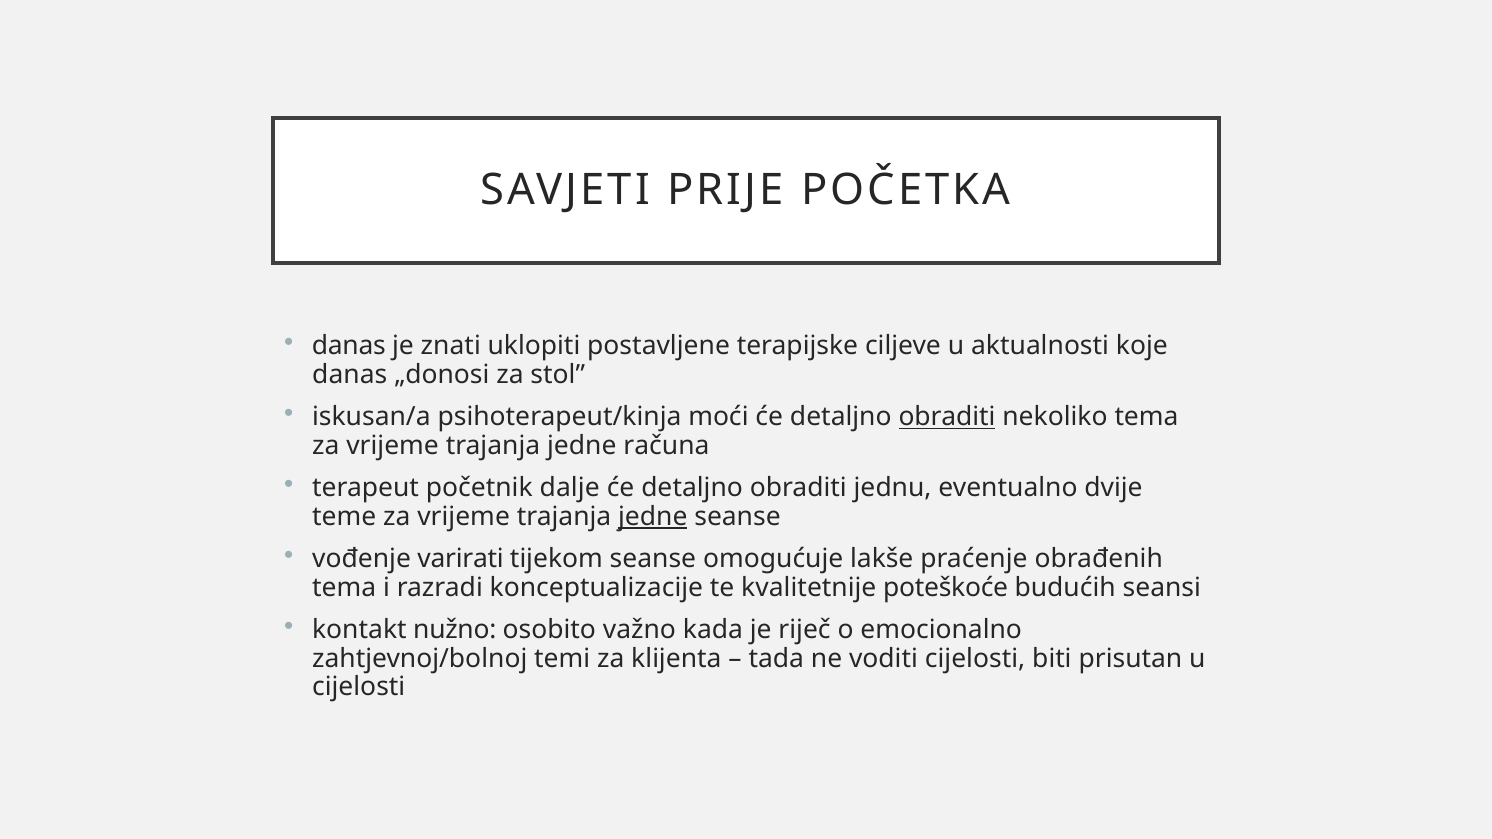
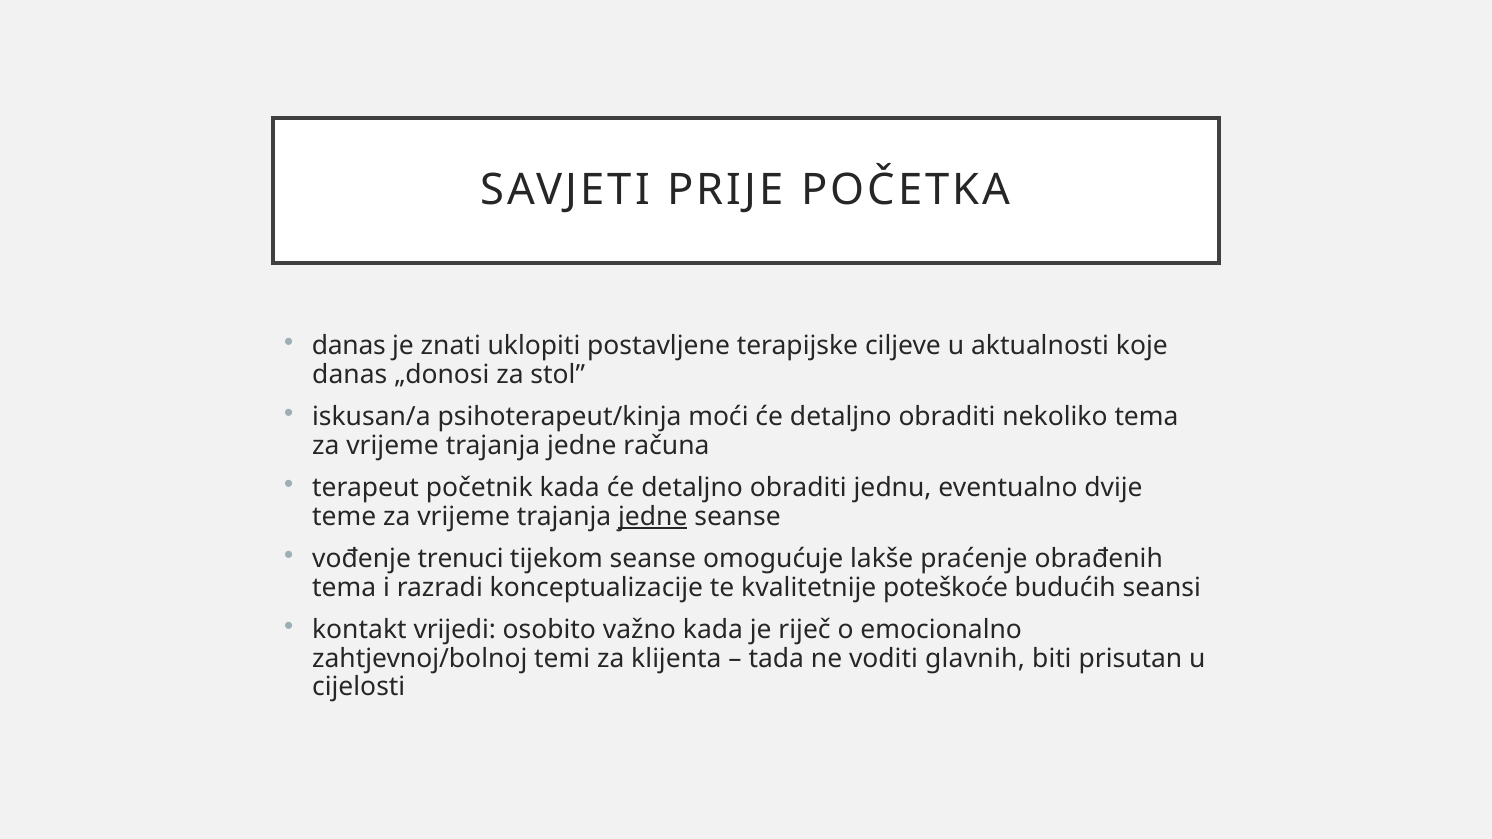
obraditi underline: present -> none (947, 417)
početnik dalje: dalje -> kada (570, 488)
varirati: varirati -> trenuci (461, 559)
nužno: nužno -> vrijedi (455, 630)
voditi cijelosti: cijelosti -> glavnih (975, 659)
